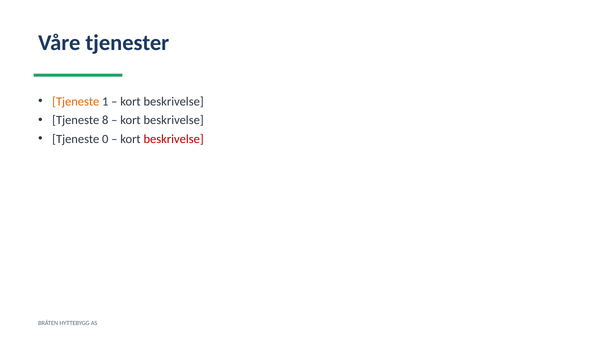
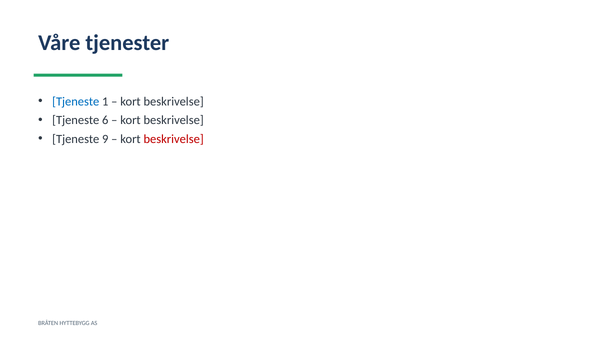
Tjeneste colour: orange -> blue (76, 102)
8: 8 -> 6 (105, 120)
0: 0 -> 9 (105, 139)
